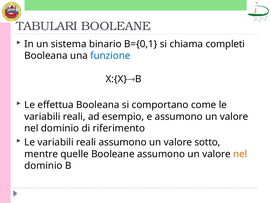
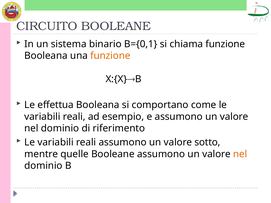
TABULARI: TABULARI -> CIRCUITO (47, 26)
chiama completi: completi -> funzione (225, 44)
funzione colour: blue -> orange (110, 56)
